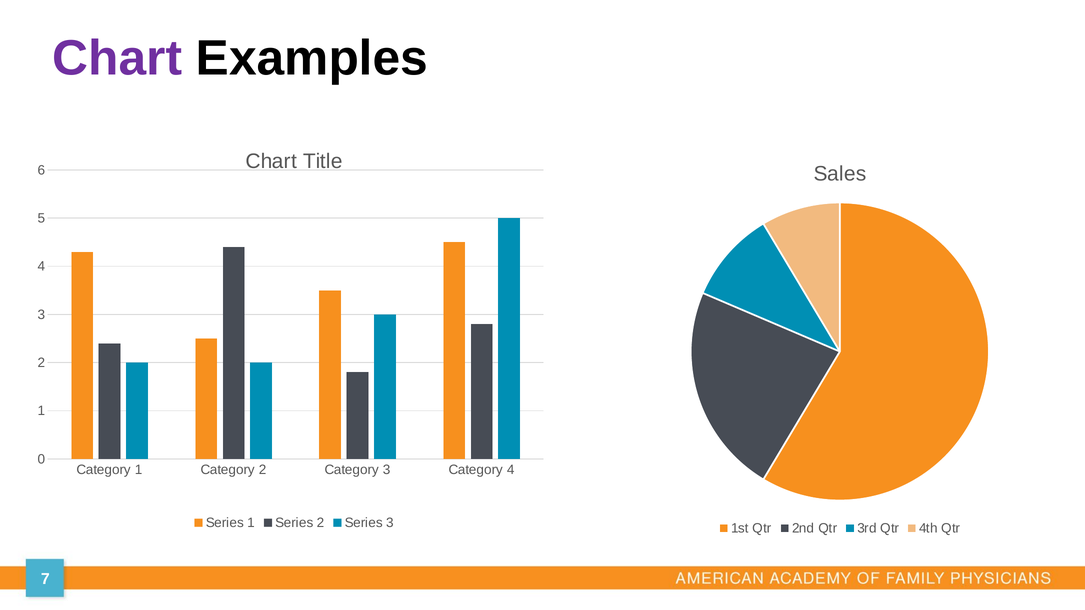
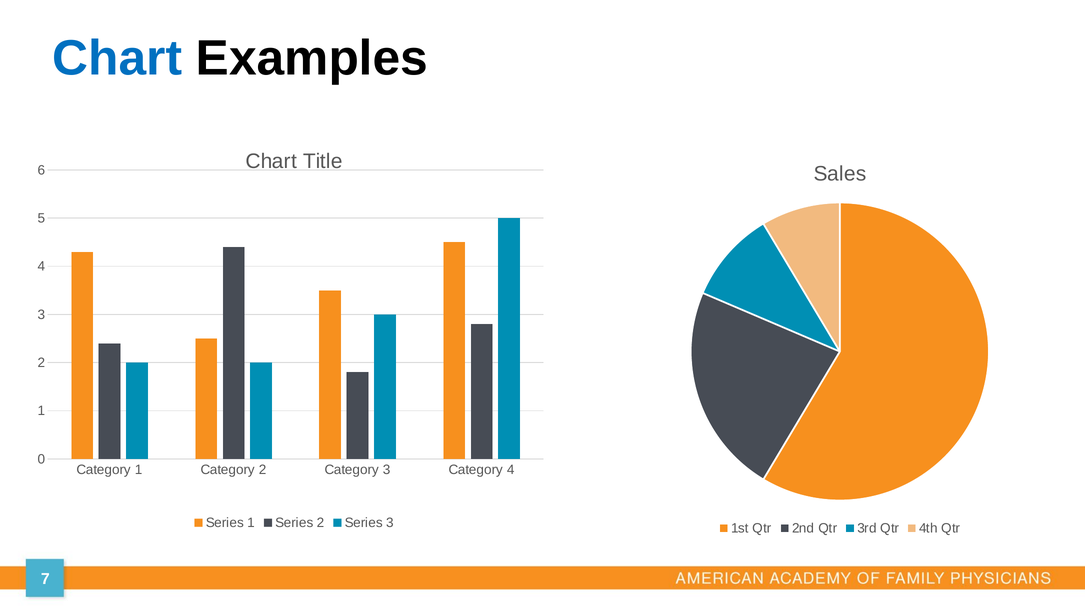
Chart colour: purple -> blue (117, 58)
